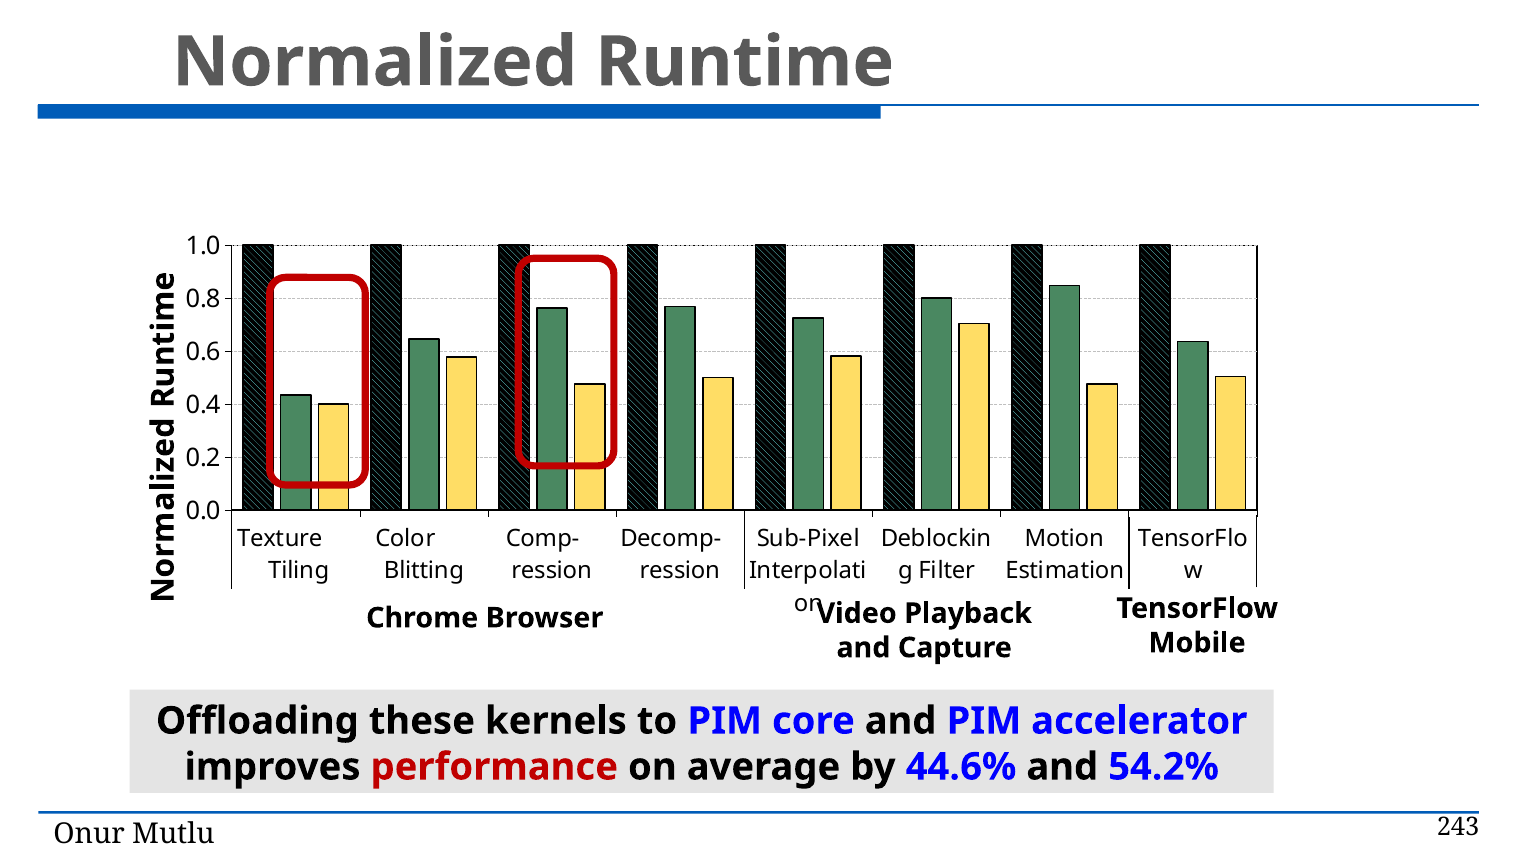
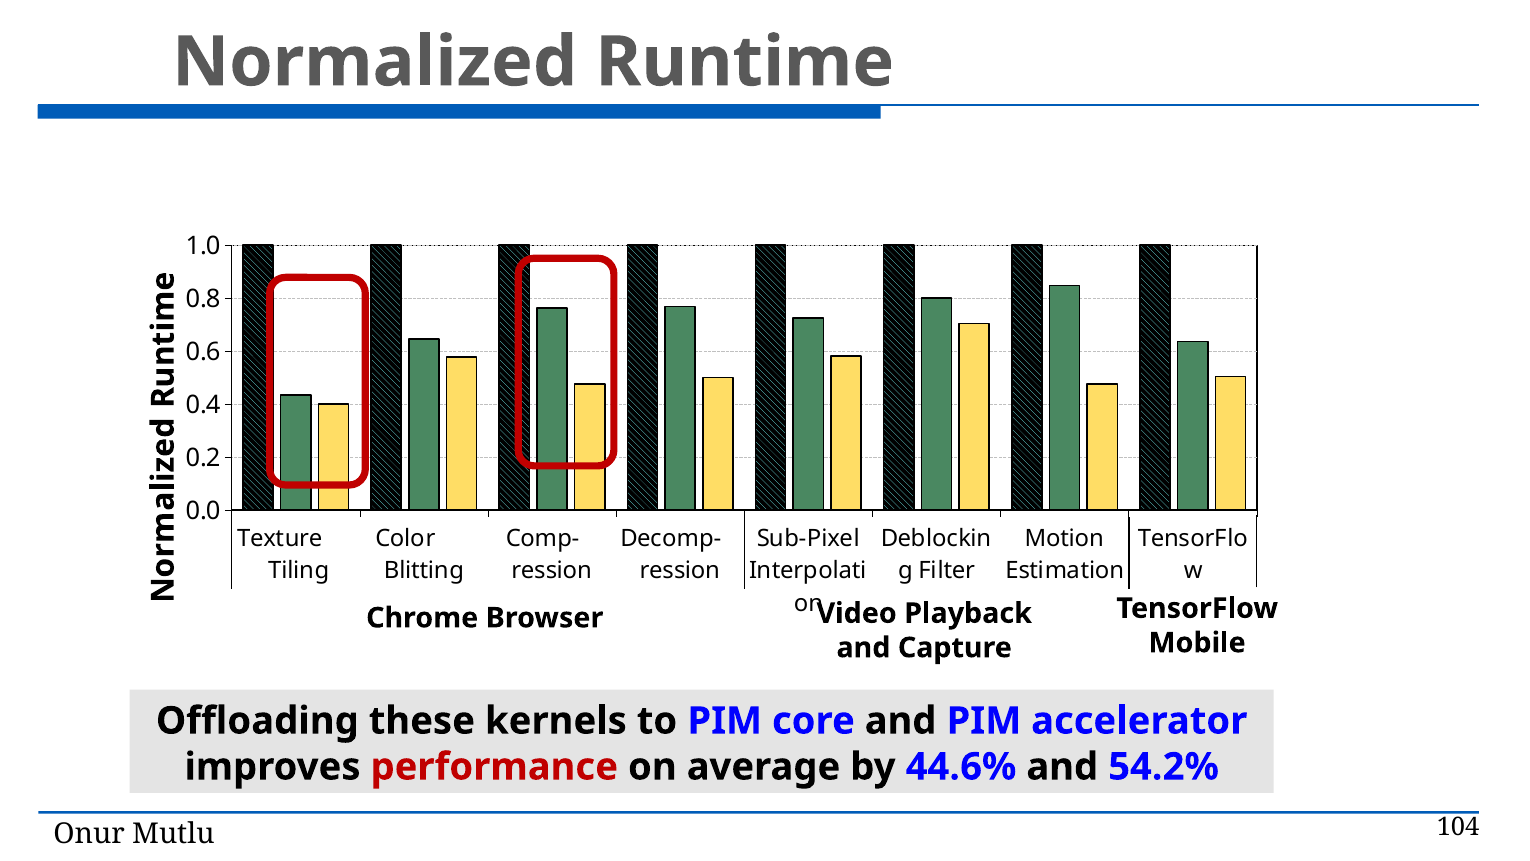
243: 243 -> 104 (1458, 827)
